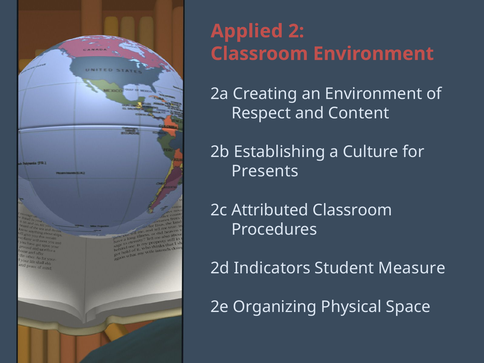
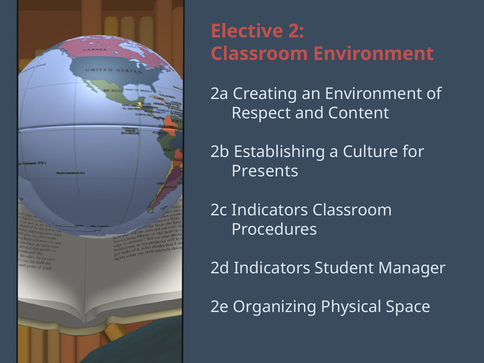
Applied: Applied -> Elective (247, 31)
2c Attributed: Attributed -> Indicators (270, 210)
Measure: Measure -> Manager (412, 268)
